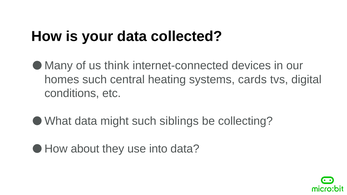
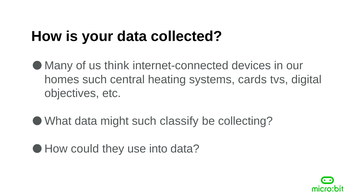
conditions: conditions -> objectives (72, 93)
siblings: siblings -> classify (179, 121)
about: about -> could (85, 149)
